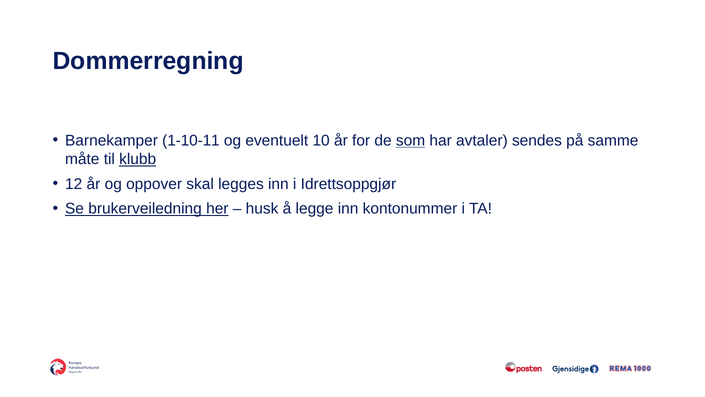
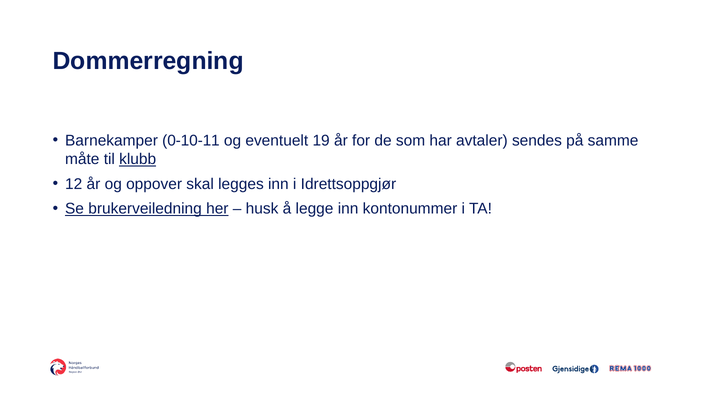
1-10-11: 1-10-11 -> 0-10-11 (191, 140)
10: 10 -> 19 (321, 140)
som underline: present -> none (411, 140)
